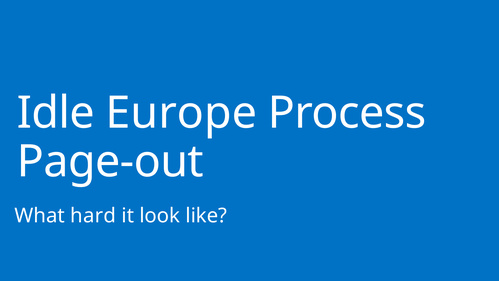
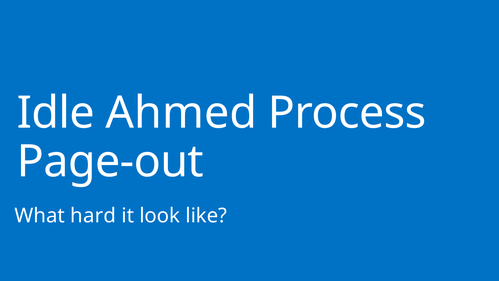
Europe: Europe -> Ahmed (181, 113)
